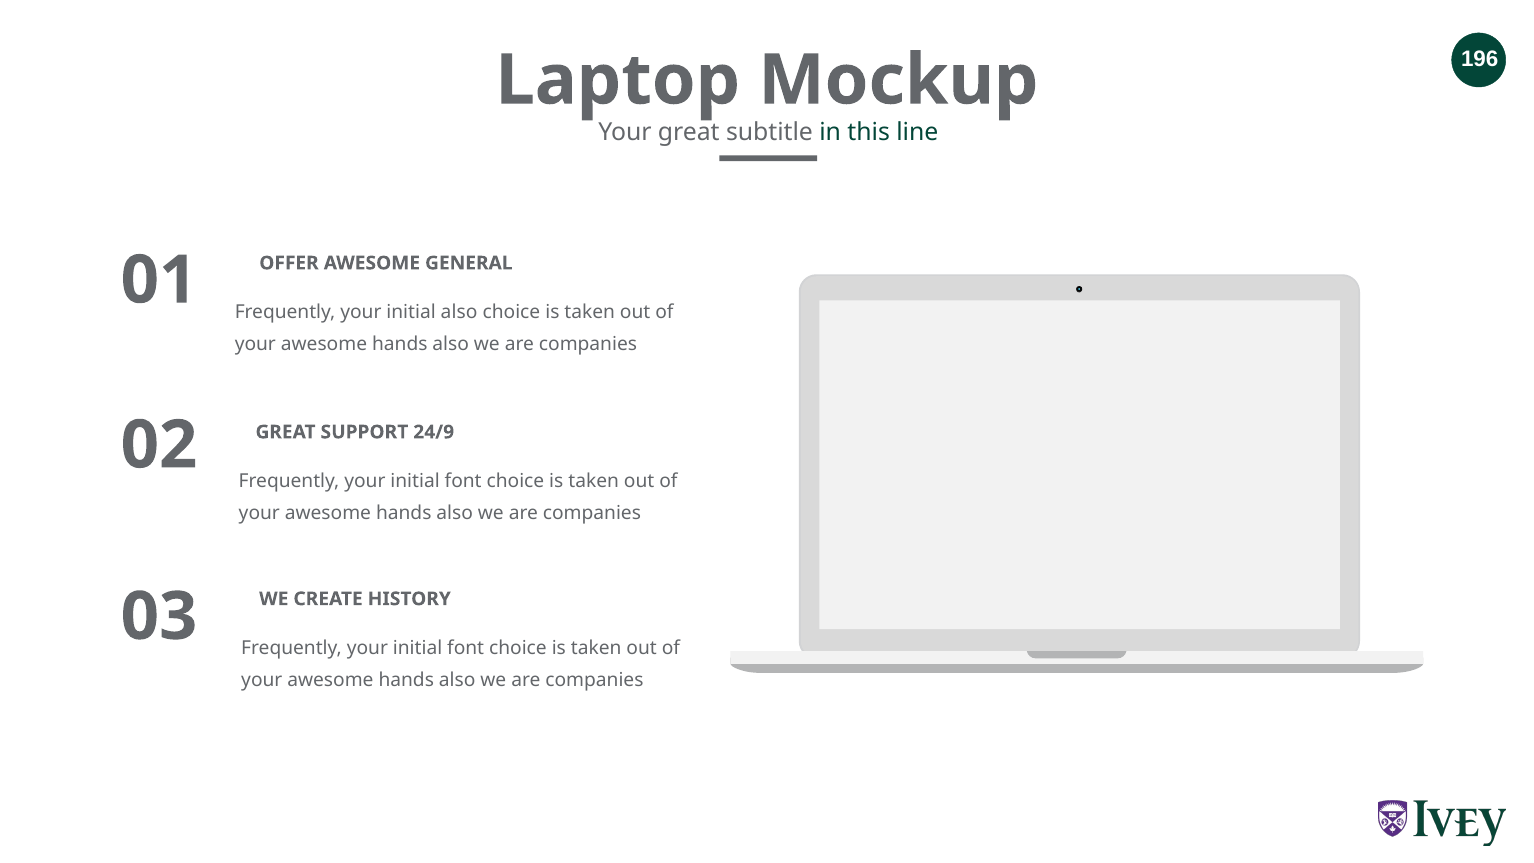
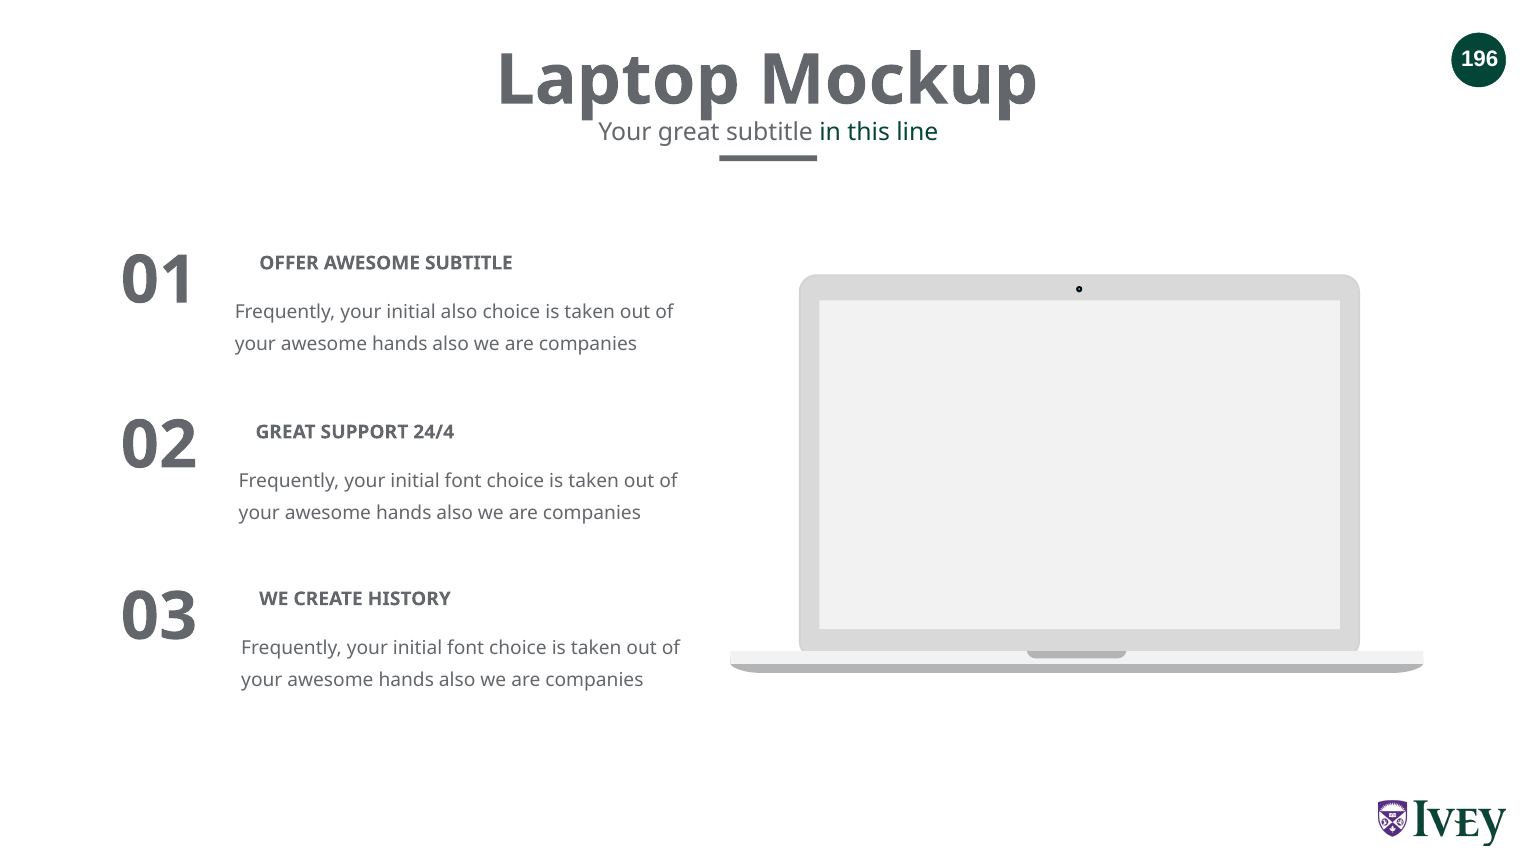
AWESOME GENERAL: GENERAL -> SUBTITLE (469, 263)
24/9: 24/9 -> 24/4 (434, 432)
